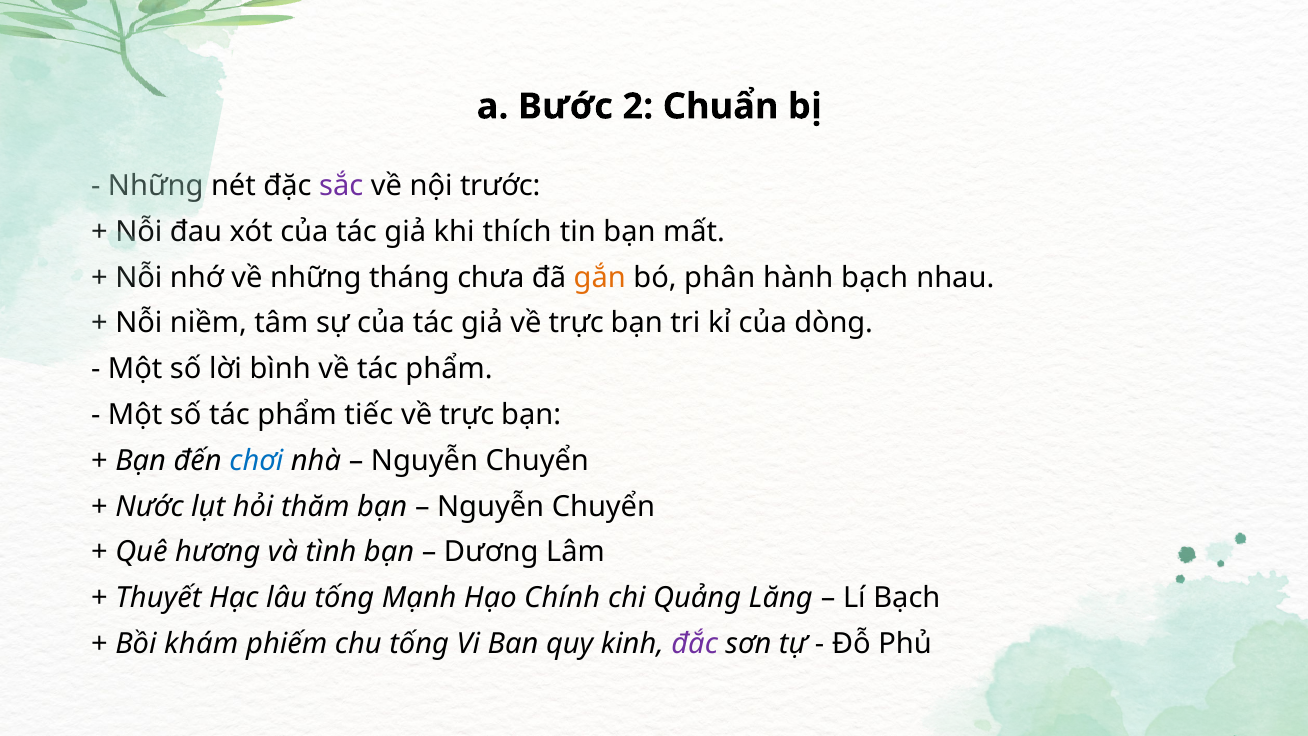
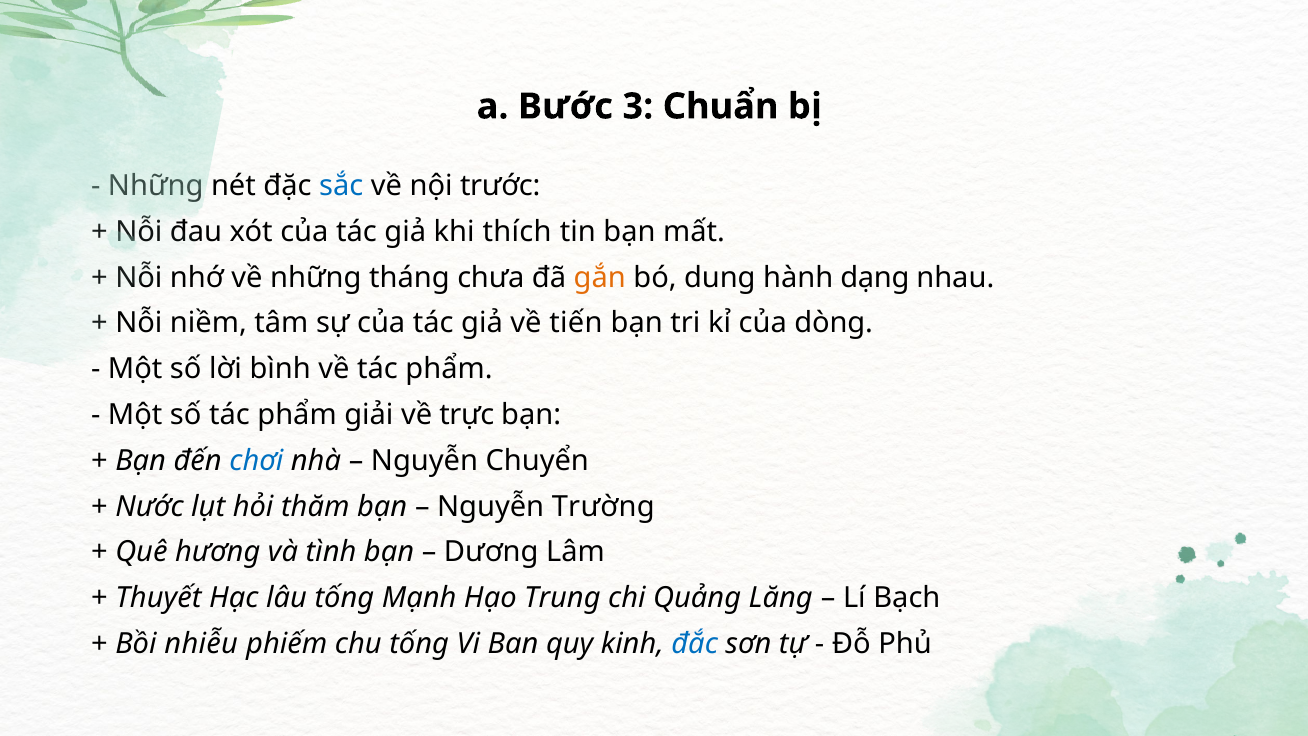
2: 2 -> 3 (638, 106)
sắc colour: purple -> blue (341, 186)
phân: phân -> dung (720, 277)
hành bạch: bạch -> dạng (875, 277)
giả về trực: trực -> tiến (576, 323)
tiếc: tiếc -> giải (369, 415)
Chuyển: Chuyển -> Trường (603, 506)
Chính: Chính -> Trung (562, 598)
khám: khám -> nhiễu (201, 644)
đắc colour: purple -> blue (695, 644)
